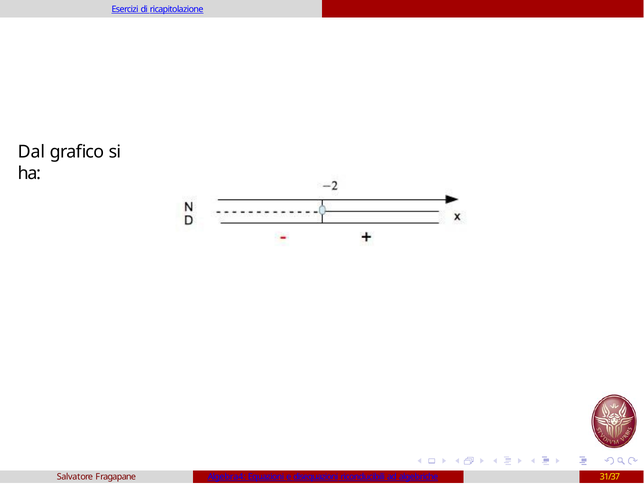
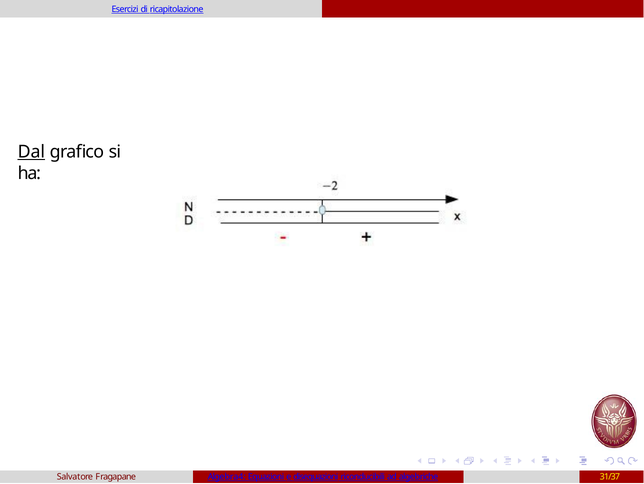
Dal underline: none -> present (31, 152)
